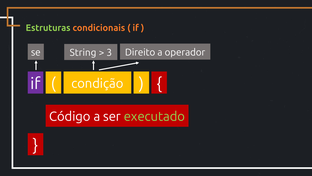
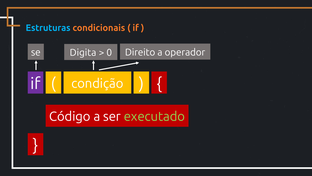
Estruturas colour: light green -> light blue (48, 28)
String: String -> Digita (83, 53)
3: 3 -> 0 (109, 53)
